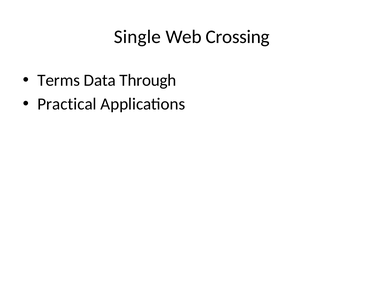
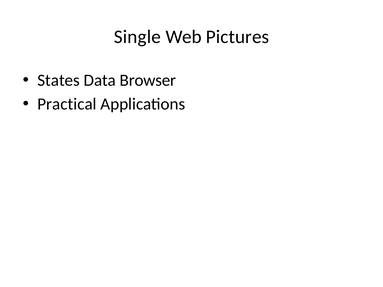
Crossing: Crossing -> Pictures (238, 37)
Terms: Terms -> States (59, 80)
Through: Through -> Browser (148, 80)
